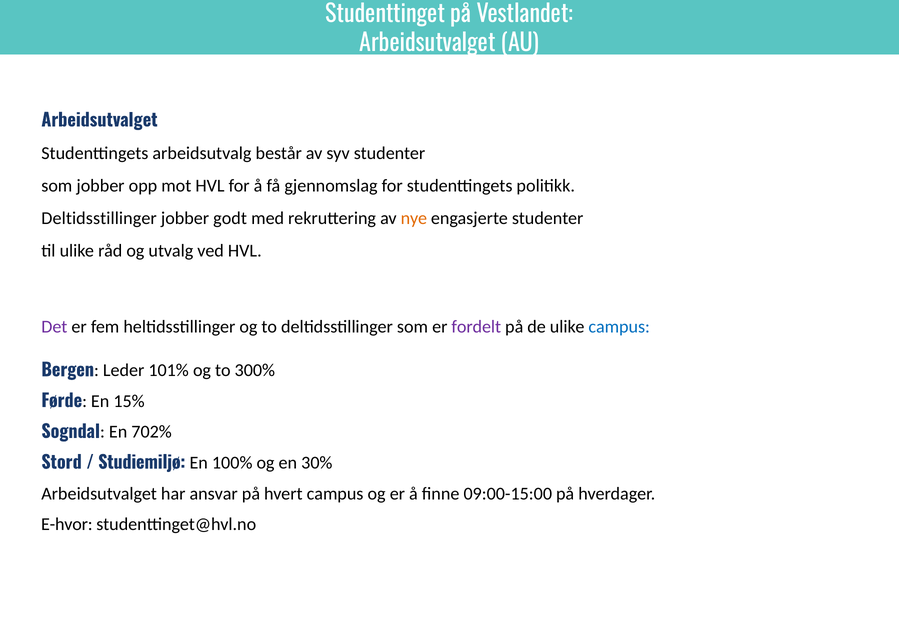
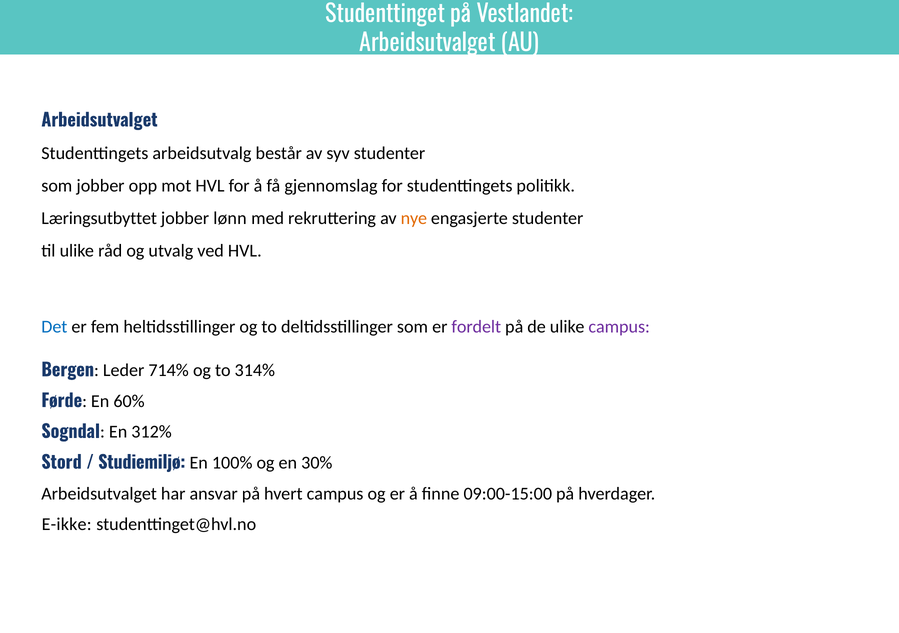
Deltidsstillinger: Deltidsstillinger -> Læringsutbyttet (99, 218)
godt: godt -> lønn (230, 218)
Det colour: purple -> blue (54, 327)
campus colour: blue -> purple (619, 327)
101%: 101% -> 714% (169, 371)
300%: 300% -> 314% (255, 371)
15%: 15% -> 60% (129, 402)
702%: 702% -> 312% (152, 432)
E-hvor: E-hvor -> E-ikke (67, 525)
